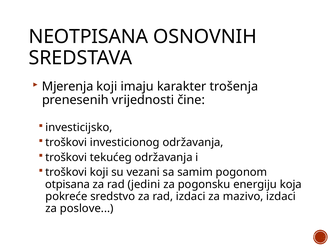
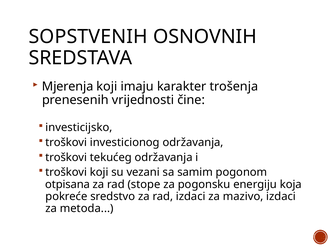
NEOTPISANA: NEOTPISANA -> SОPSTVЕNIH (88, 37)
jedini: jedini -> stope (144, 184)
poslove: poslove -> metoda (87, 208)
